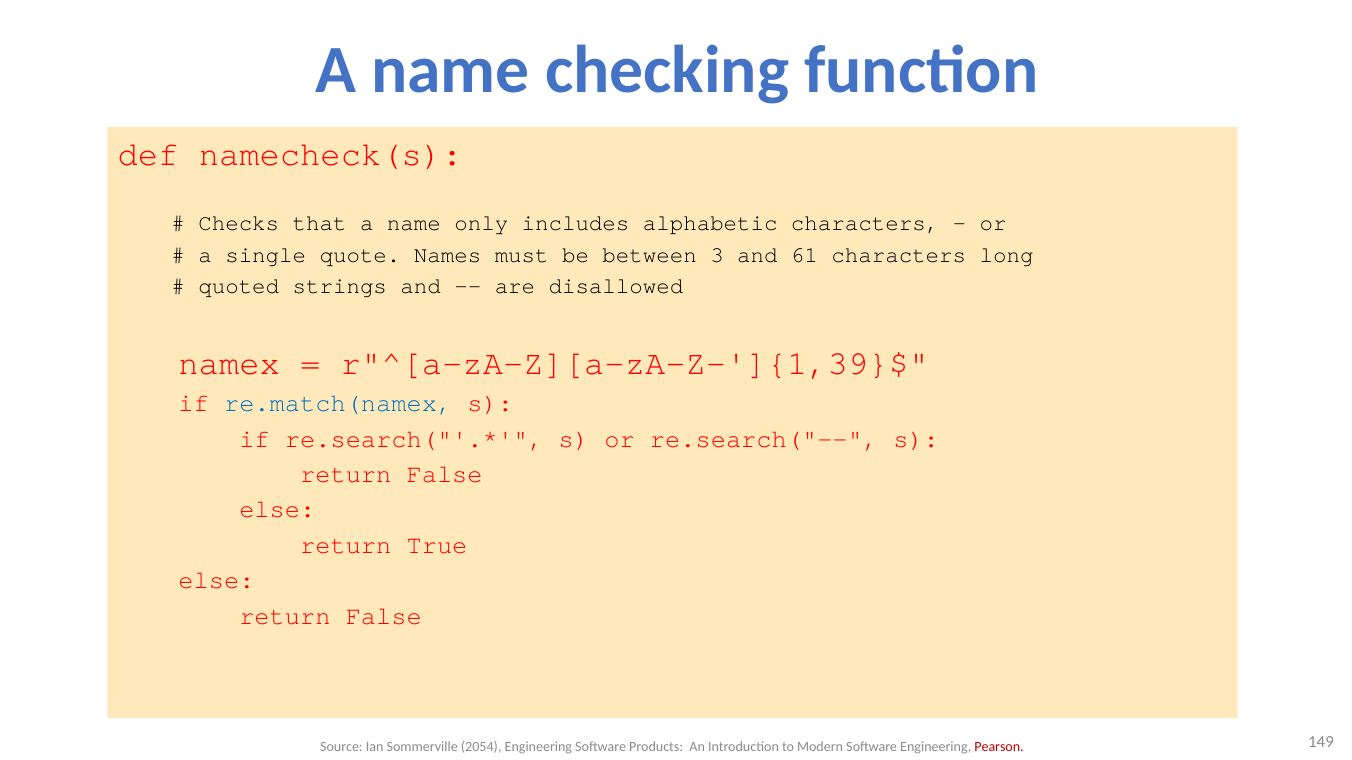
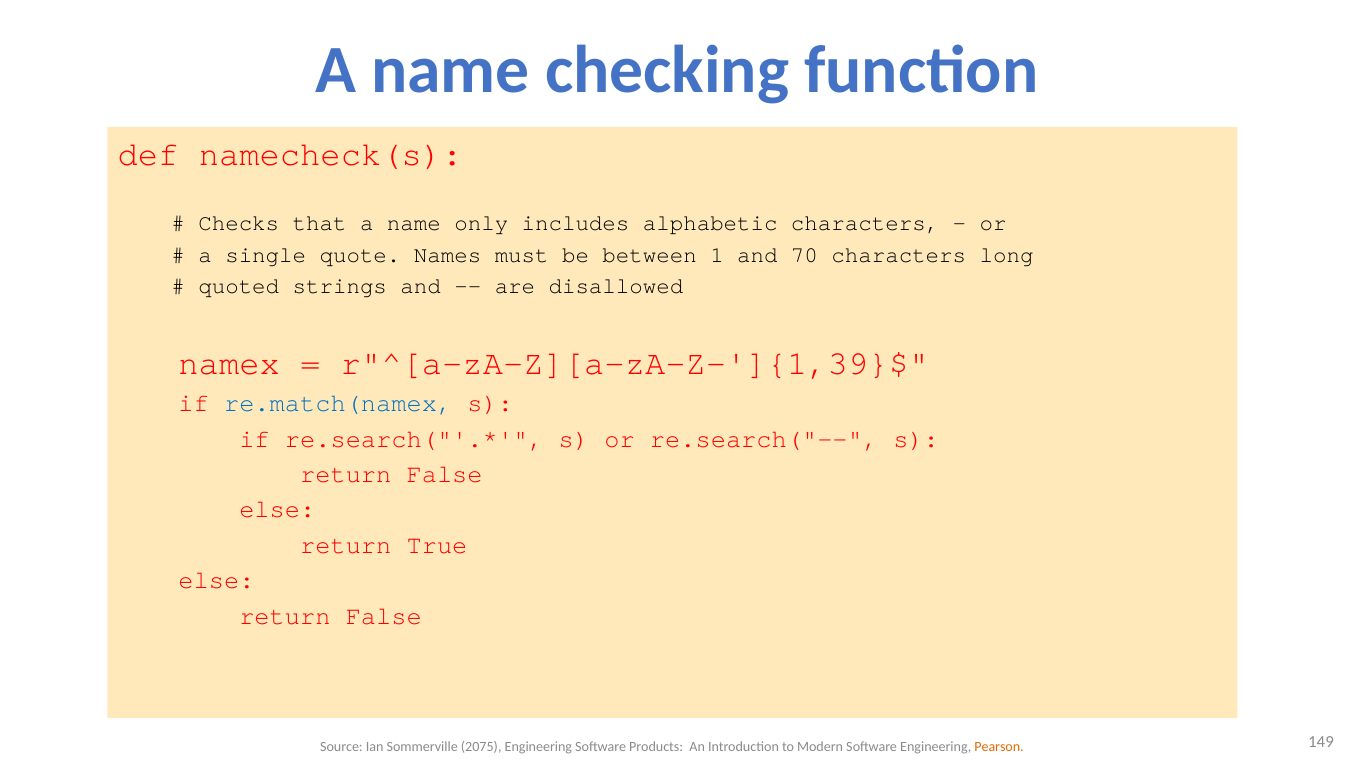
3: 3 -> 1 (717, 255)
61: 61 -> 70 (804, 255)
2054: 2054 -> 2075 (481, 747)
Pearson colour: red -> orange (999, 747)
